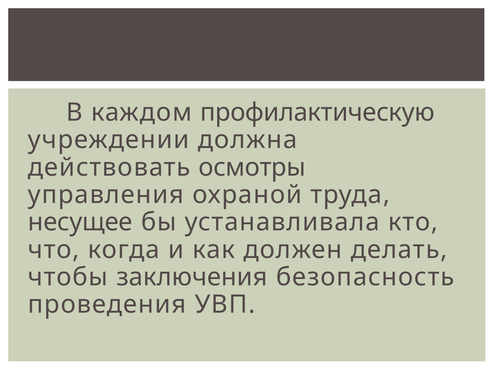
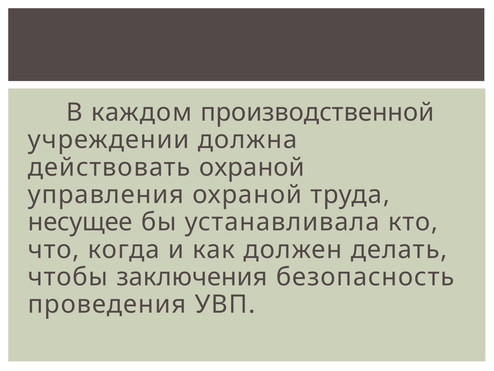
профилактическую: профилактическую -> производственной (317, 112)
действовать осмотры: осмотры -> охраной (252, 167)
